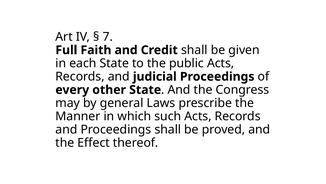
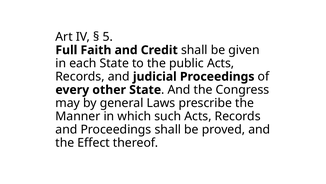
7: 7 -> 5 (108, 37)
